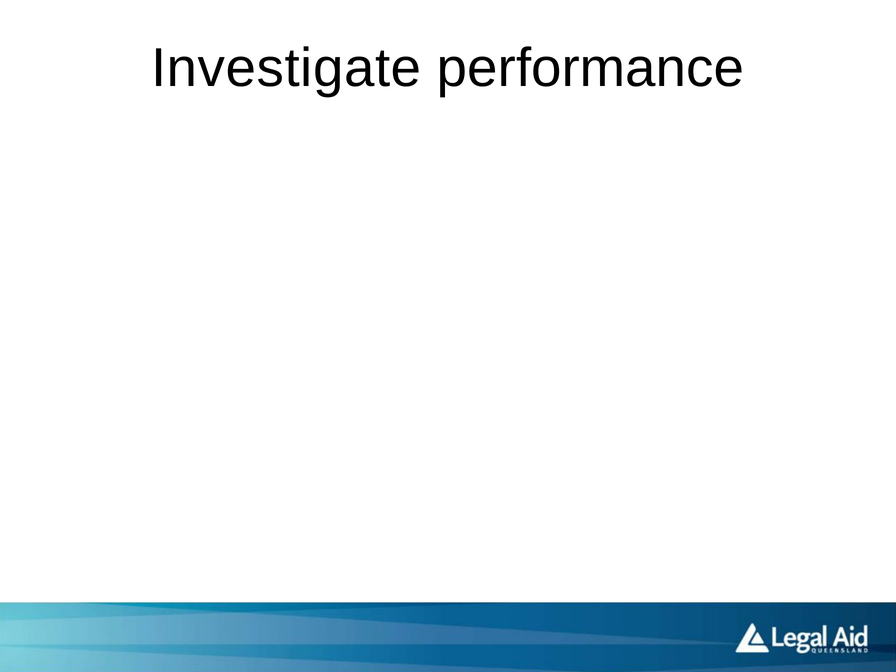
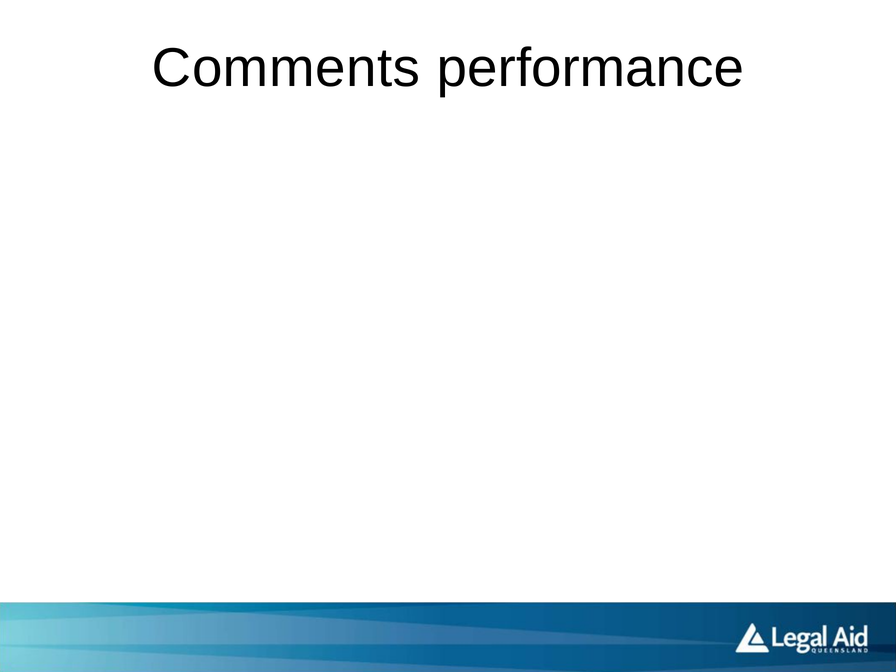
Investigate: Investigate -> Comments (286, 68)
